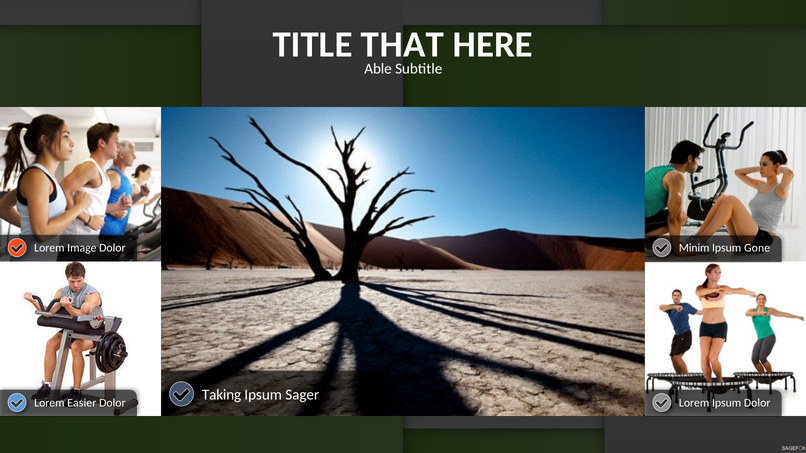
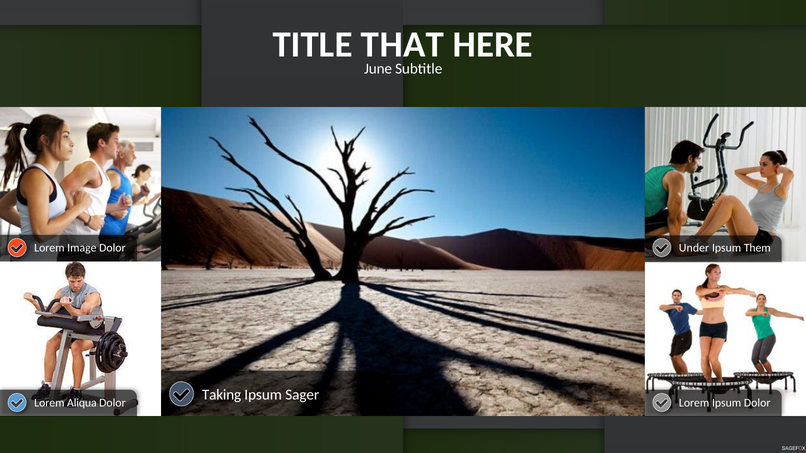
Able: Able -> June (378, 69)
Minim: Minim -> Under (694, 248)
Gone: Gone -> Them (757, 248)
Easier: Easier -> Aliqua (82, 403)
